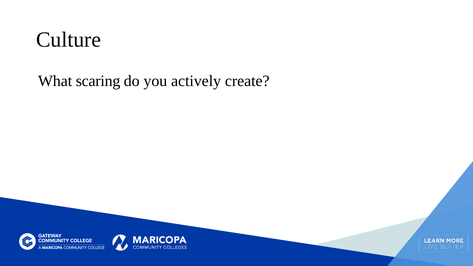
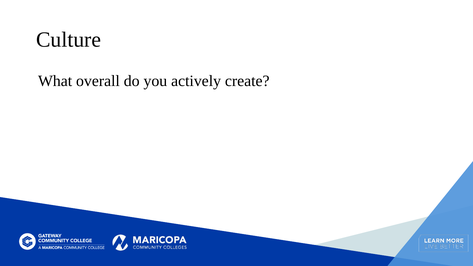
scaring: scaring -> overall (98, 81)
